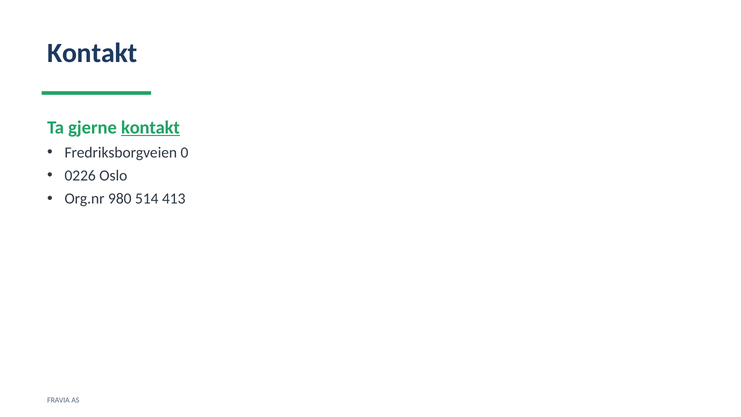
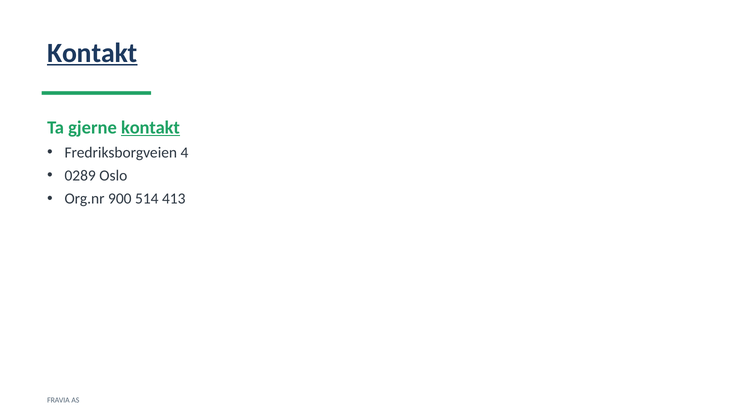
Kontakt underline: none -> present (92, 53)
0: 0 -> 4 (184, 152)
0226: 0226 -> 0289 (80, 176)
980: 980 -> 900 (120, 199)
